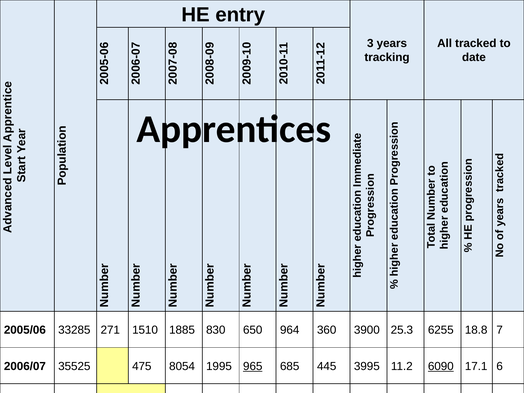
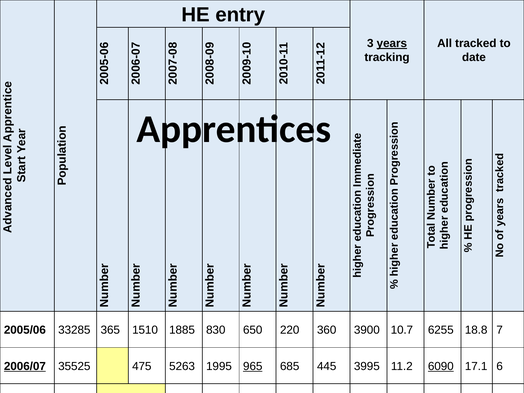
years underline: none -> present (392, 43)
271: 271 -> 365 (110, 330)
964: 964 -> 220 (290, 330)
25.3: 25.3 -> 10.7 (402, 330)
2006/07 underline: none -> present (25, 366)
8054: 8054 -> 5263 (182, 366)
